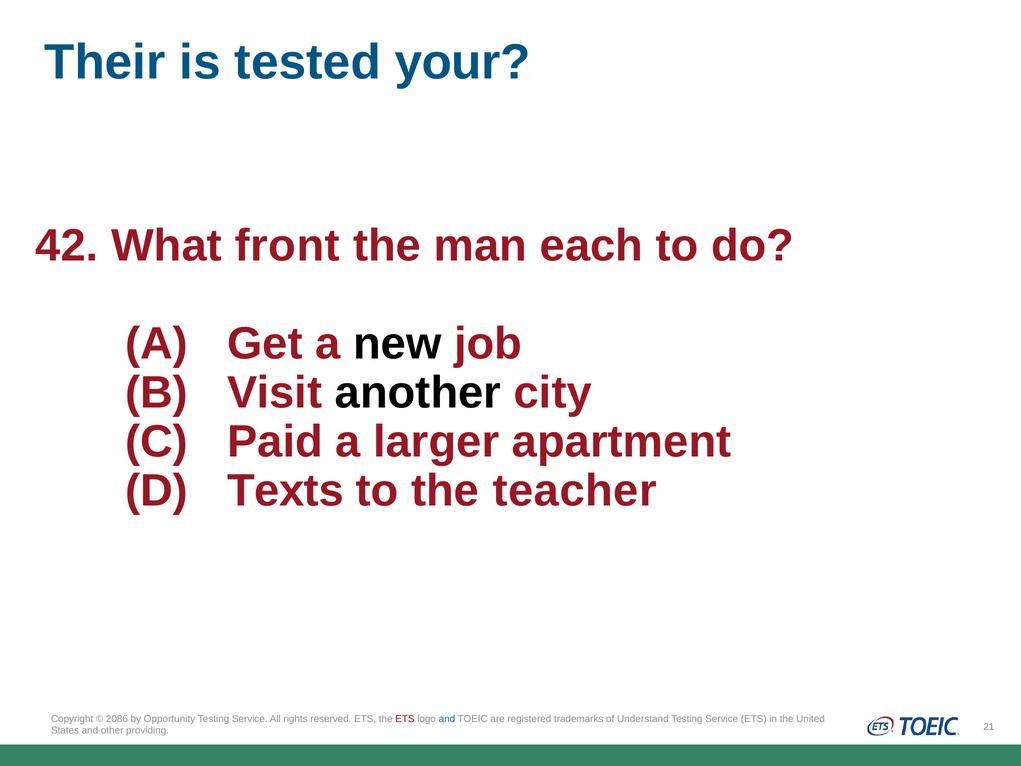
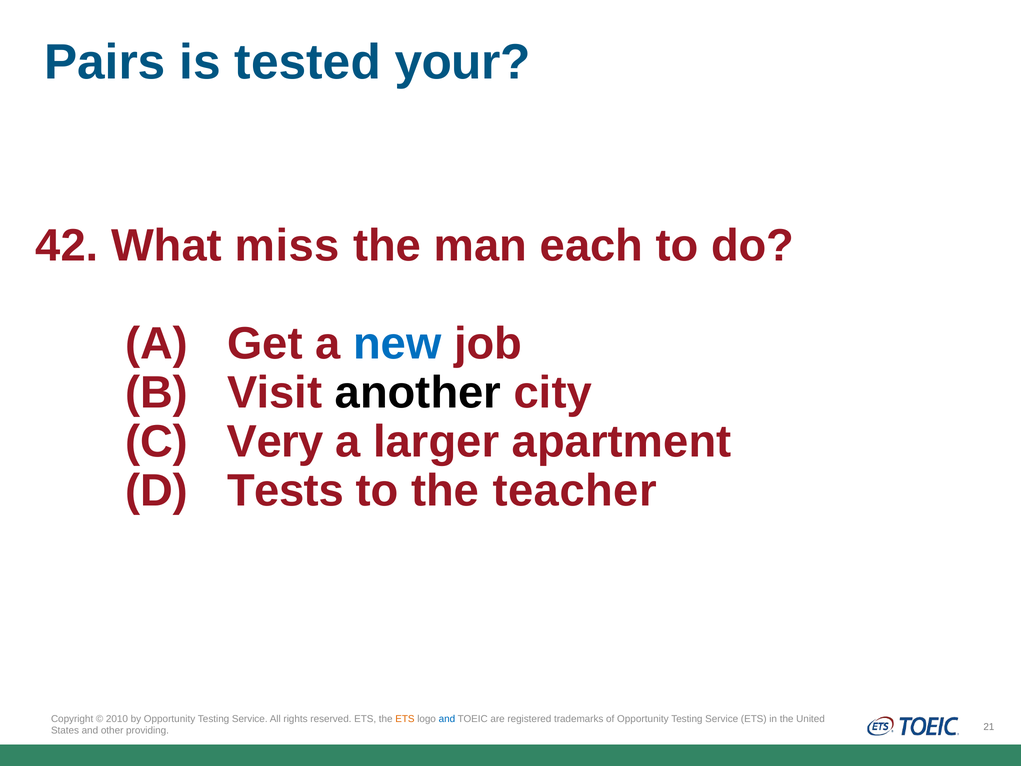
Their: Their -> Pairs (105, 62)
front: front -> miss (287, 245)
new colour: black -> blue (397, 344)
Paid: Paid -> Very (275, 442)
Texts: Texts -> Tests (285, 491)
2086: 2086 -> 2010 (117, 719)
ETS colour: red -> orange (405, 719)
of Understand: Understand -> Opportunity (643, 719)
